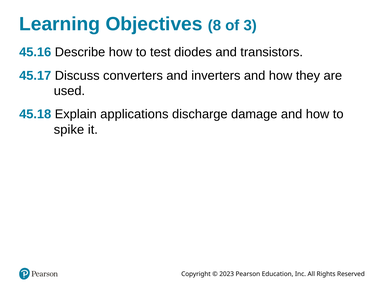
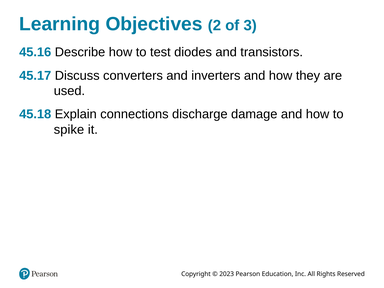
8: 8 -> 2 (215, 25)
applications: applications -> connections (134, 114)
